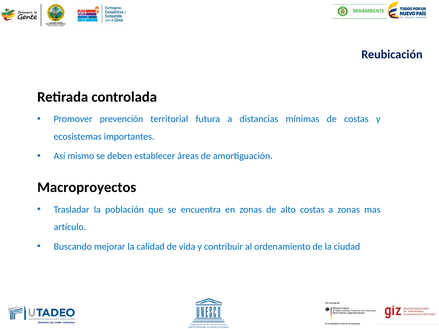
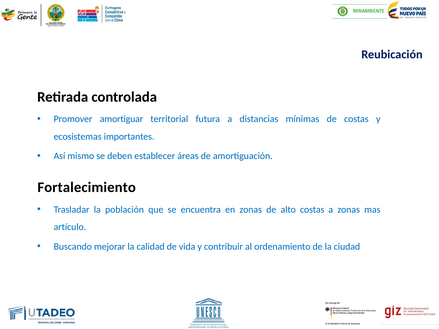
prevención: prevención -> amortiguar (122, 119)
Macroproyectos: Macroproyectos -> Fortalecimiento (87, 188)
